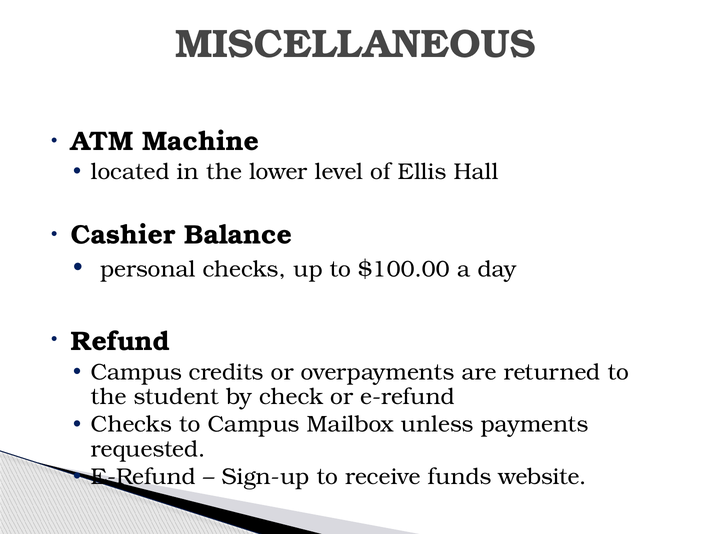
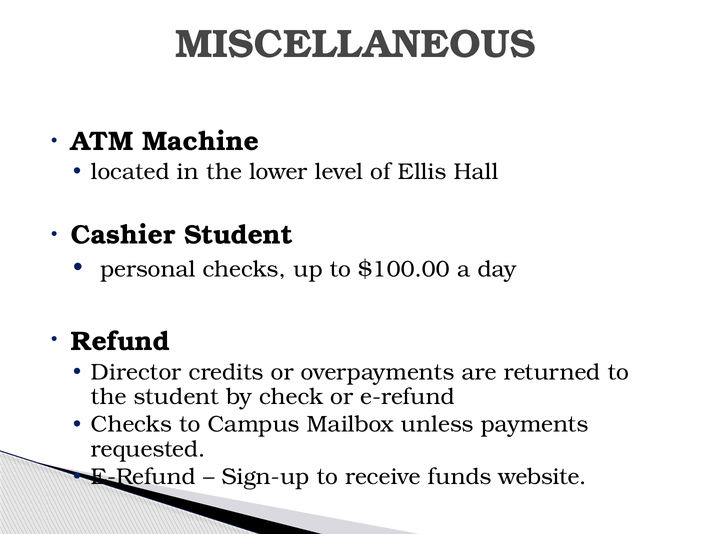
Cashier Balance: Balance -> Student (238, 235)
Campus: Campus -> Director (136, 372)
